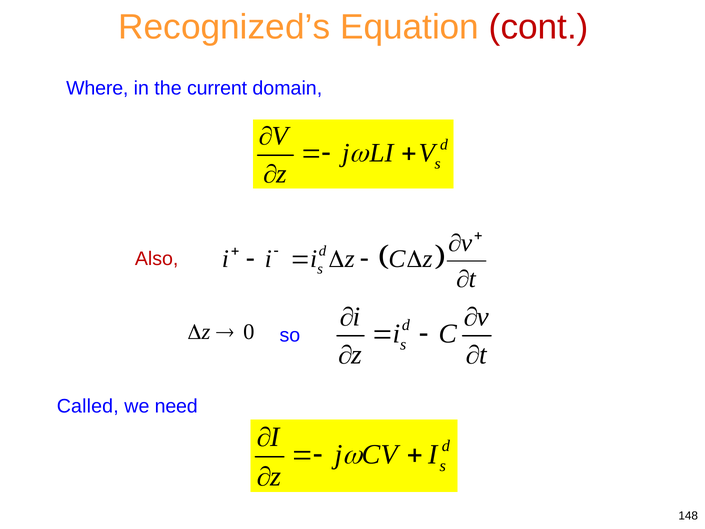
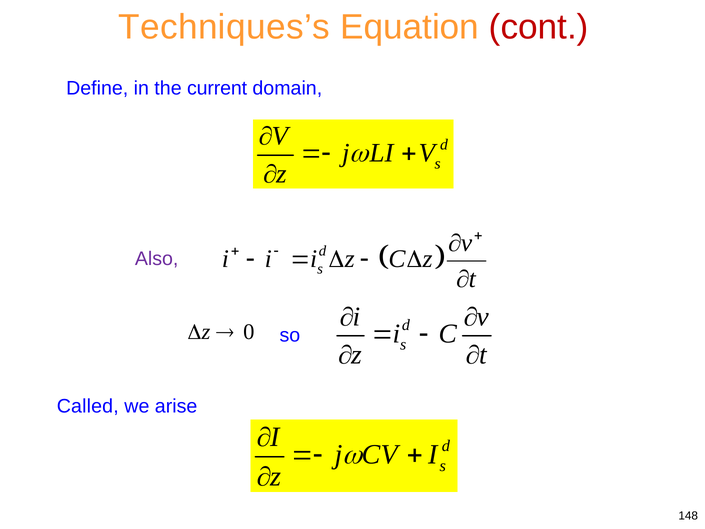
Recognized’s: Recognized’s -> Techniques’s (224, 27)
Where: Where -> Define (97, 88)
Also colour: red -> purple (157, 259)
need: need -> arise (176, 406)
